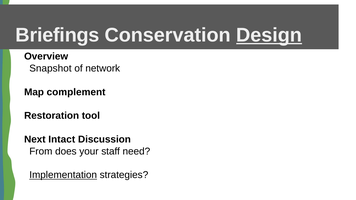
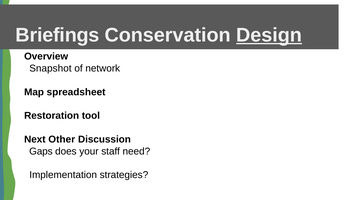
complement: complement -> spreadsheet (76, 92)
Intact: Intact -> Other (62, 140)
From: From -> Gaps (41, 151)
Implementation underline: present -> none (63, 175)
